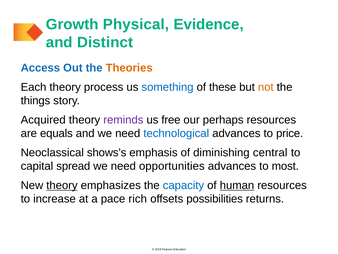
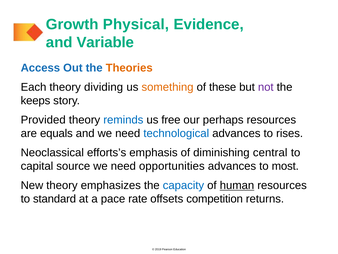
Distinct: Distinct -> Variable (105, 42)
process: process -> dividing (104, 87)
something colour: blue -> orange (168, 87)
not colour: orange -> purple (266, 87)
things: things -> keeps (35, 100)
Acquired: Acquired -> Provided (43, 120)
reminds colour: purple -> blue (123, 120)
price: price -> rises (290, 133)
shows’s: shows’s -> efforts’s (107, 152)
spread: spread -> source (73, 166)
theory underline: present -> none (62, 185)
increase: increase -> standard (55, 199)
rich: rich -> rate (138, 199)
possibilities: possibilities -> competition (215, 199)
